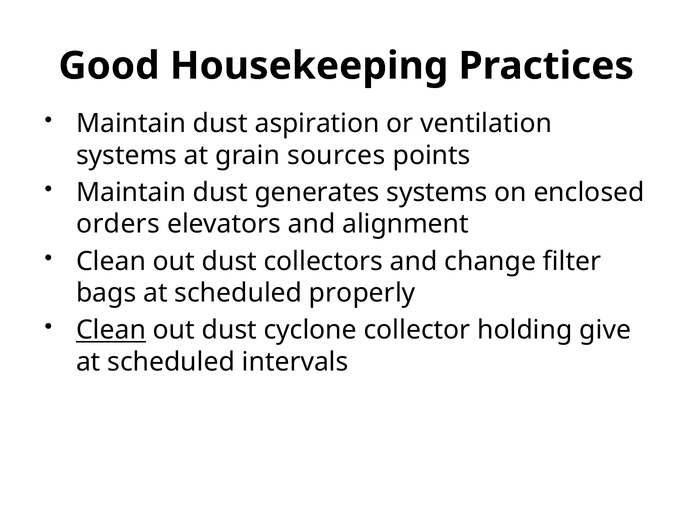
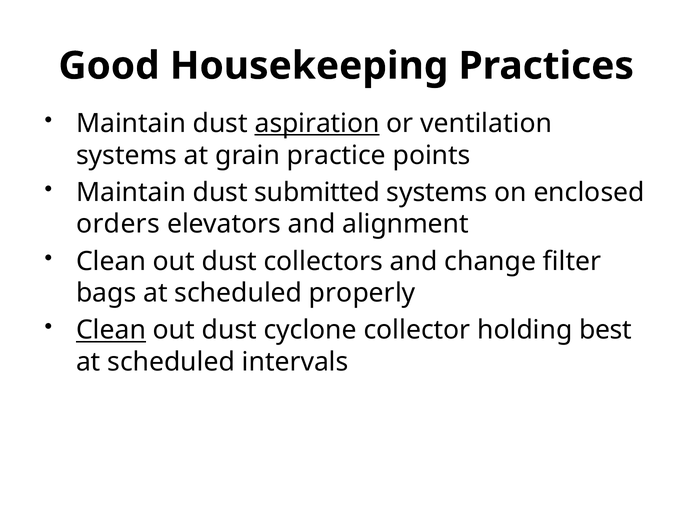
aspiration underline: none -> present (317, 124)
sources: sources -> practice (336, 155)
generates: generates -> submitted (317, 193)
give: give -> best (606, 330)
